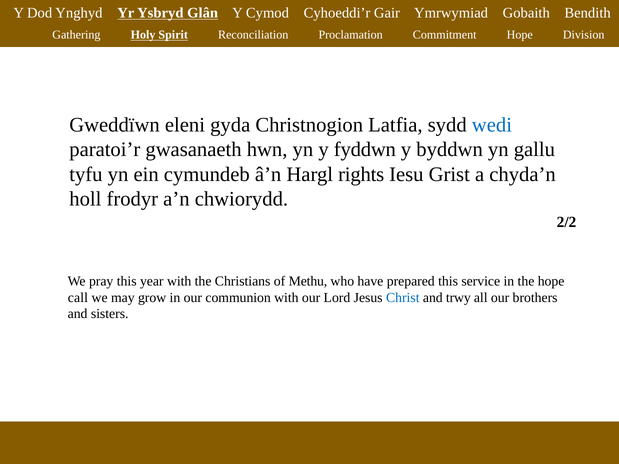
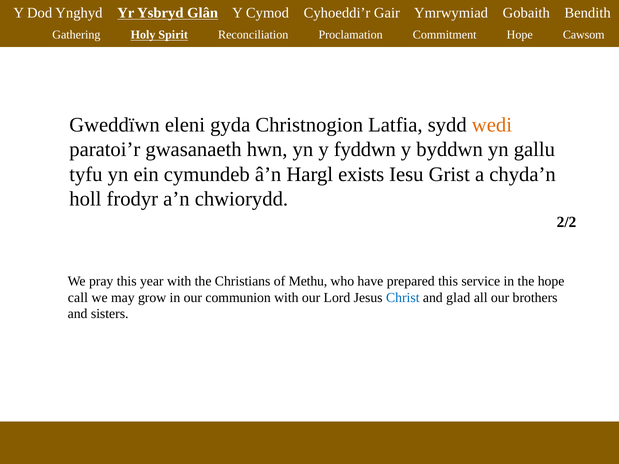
Division: Division -> Cawsom (584, 35)
wedi colour: blue -> orange (492, 125)
rights: rights -> exists (361, 174)
trwy: trwy -> glad (458, 298)
